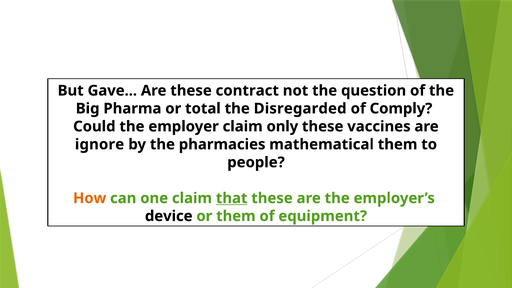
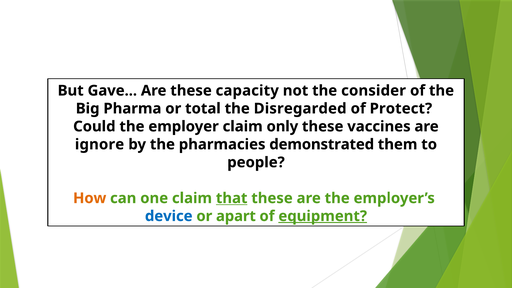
contract: contract -> capacity (247, 91)
question: question -> consider (374, 91)
Comply: Comply -> Protect (401, 109)
mathematical: mathematical -> demonstrated (322, 144)
device colour: black -> blue (169, 216)
or them: them -> apart (236, 216)
equipment underline: none -> present (323, 216)
